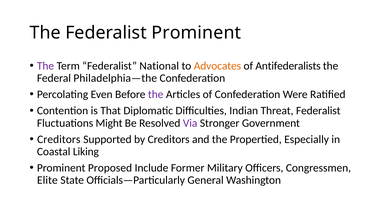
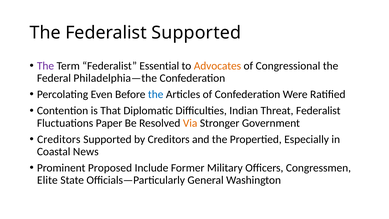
Federalist Prominent: Prominent -> Supported (196, 33)
National: National -> Essential (159, 66)
Antifederalists: Antifederalists -> Congressional (288, 66)
the colour: purple -> blue (156, 94)
Might: Might -> Paper (109, 123)
Via colour: purple -> orange (190, 123)
Liking: Liking -> News (86, 151)
